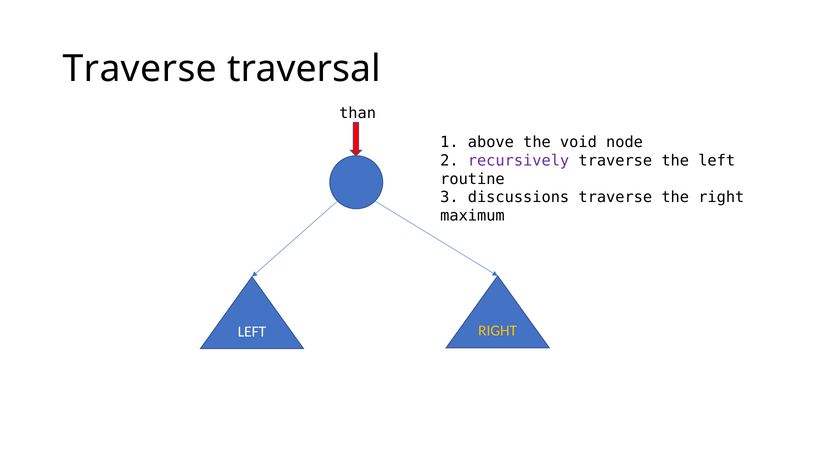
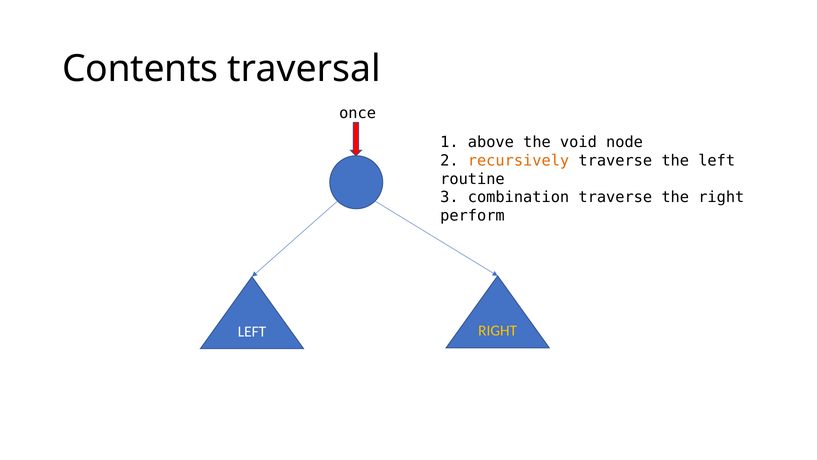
Traverse: Traverse -> Contents (140, 69)
than: than -> once (358, 113)
recursively colour: purple -> orange (519, 160)
discussions: discussions -> combination (519, 197)
maximum: maximum -> perform (472, 216)
